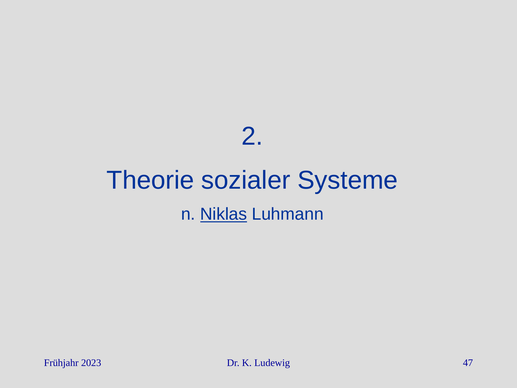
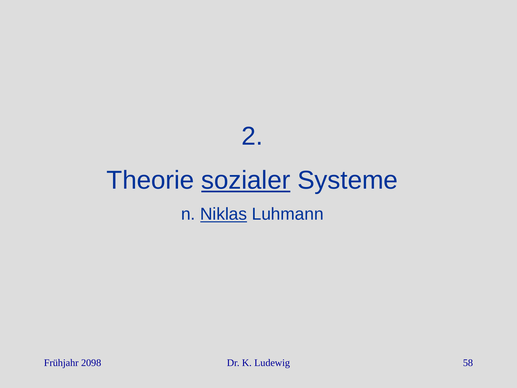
sozialer underline: none -> present (246, 180)
2023: 2023 -> 2098 (91, 363)
47: 47 -> 58 (468, 363)
